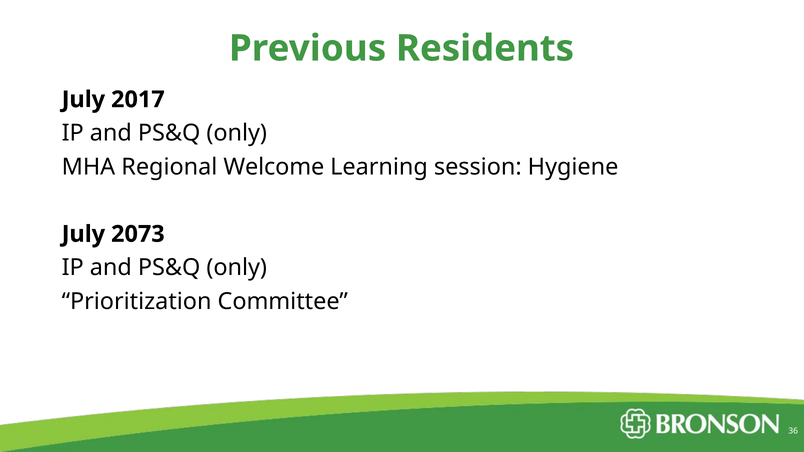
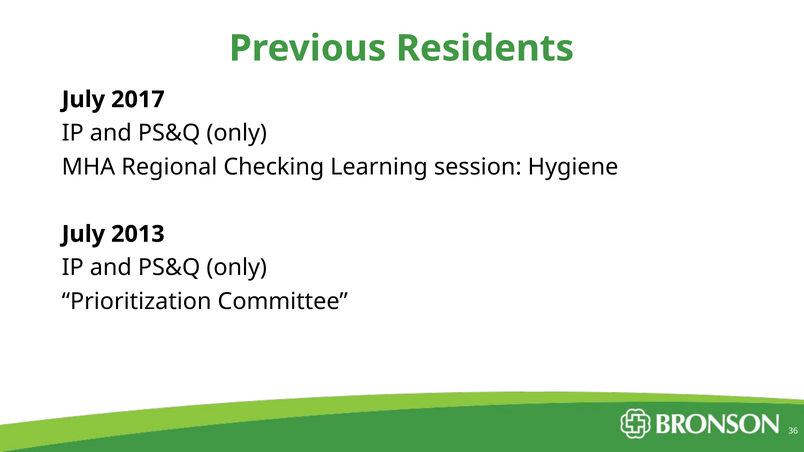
Welcome: Welcome -> Checking (274, 167)
2073: 2073 -> 2013 (138, 234)
